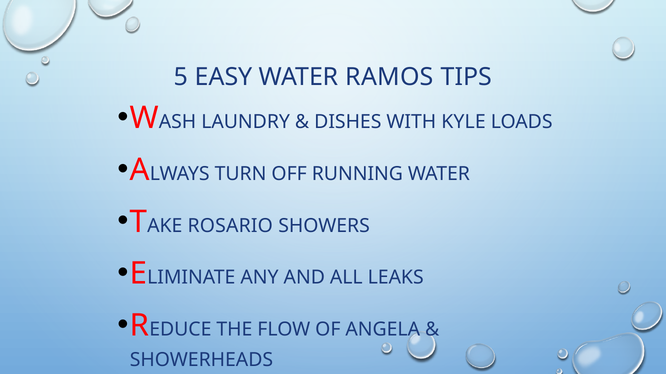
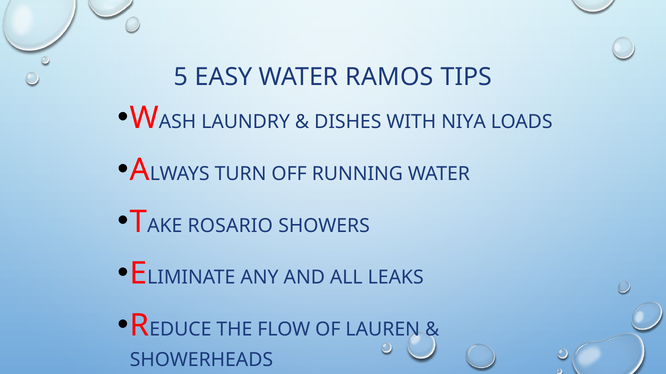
KYLE: KYLE -> NIYA (464, 122)
ANGELA: ANGELA -> LAUREN (383, 330)
